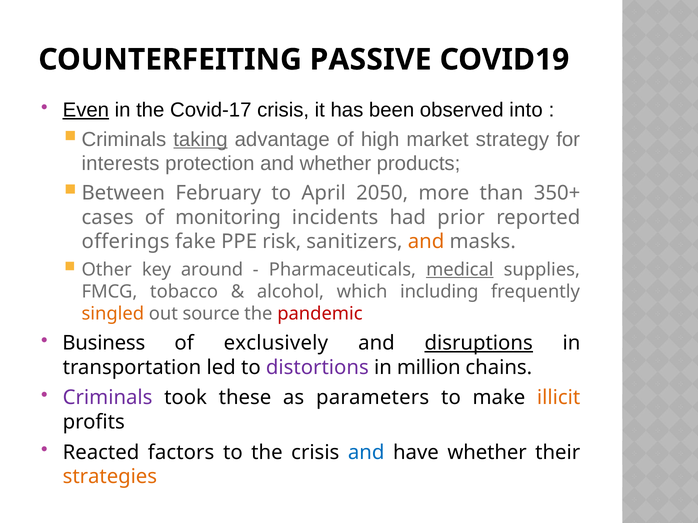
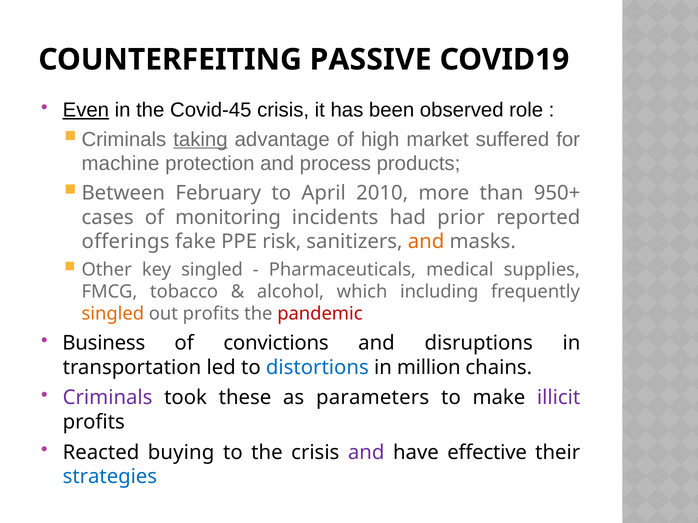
Covid-17: Covid-17 -> Covid-45 (211, 110)
into: into -> role (526, 110)
strategy: strategy -> suffered (512, 139)
interests: interests -> machine (120, 164)
and whether: whether -> process (335, 164)
2050: 2050 -> 2010 (382, 193)
350+: 350+ -> 950+ (557, 193)
key around: around -> singled (212, 270)
medical underline: present -> none (460, 270)
out source: source -> profits (211, 314)
exclusively: exclusively -> convictions (276, 343)
disruptions underline: present -> none (479, 343)
distortions colour: purple -> blue (317, 368)
illicit colour: orange -> purple (559, 398)
factors: factors -> buying (181, 453)
and colour: blue -> purple (366, 453)
have whether: whether -> effective (487, 453)
strategies colour: orange -> blue (110, 477)
